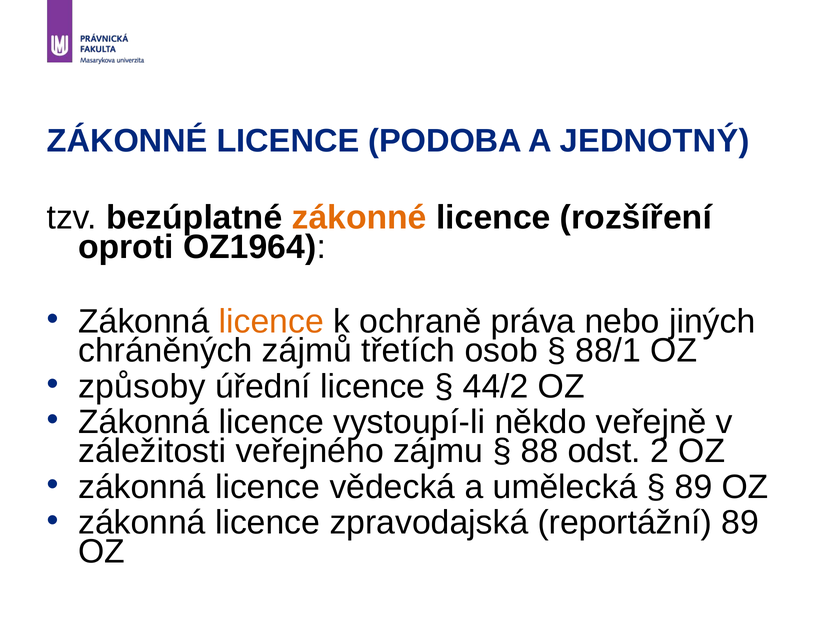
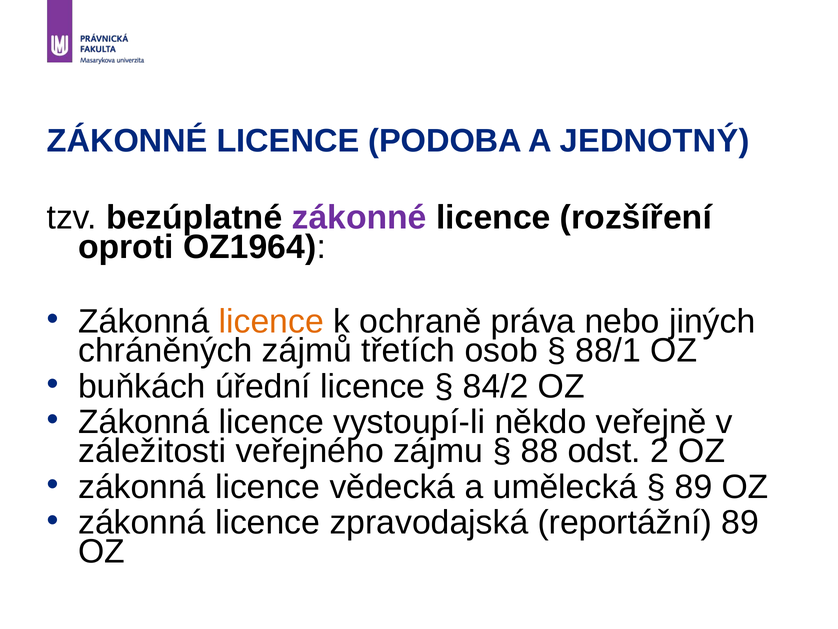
zákonné colour: orange -> purple (359, 217)
způsoby: způsoby -> buňkách (142, 386)
44/2: 44/2 -> 84/2 (496, 386)
